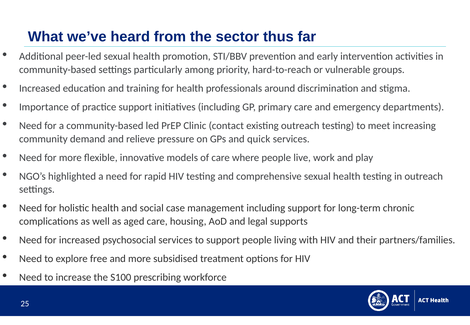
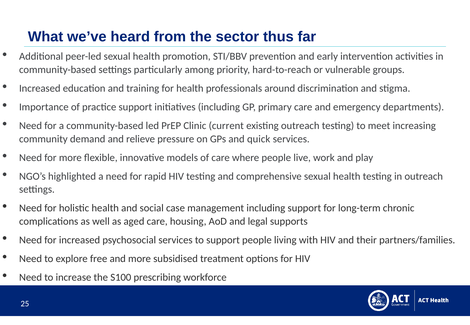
contact: contact -> current (226, 126)
